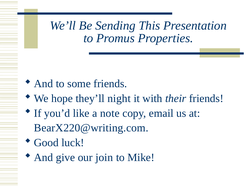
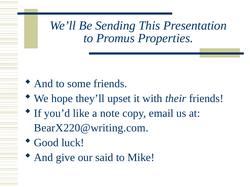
night: night -> upset (119, 99)
join: join -> said (104, 158)
